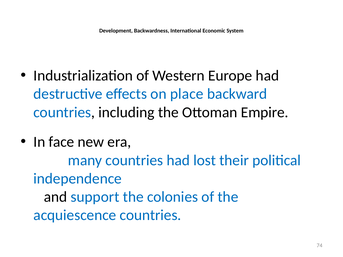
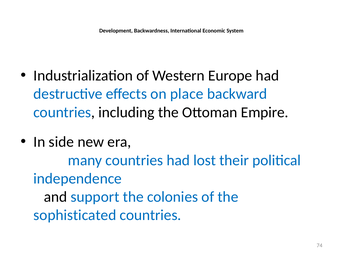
face: face -> side (61, 142)
acquiescence: acquiescence -> sophisticated (75, 215)
